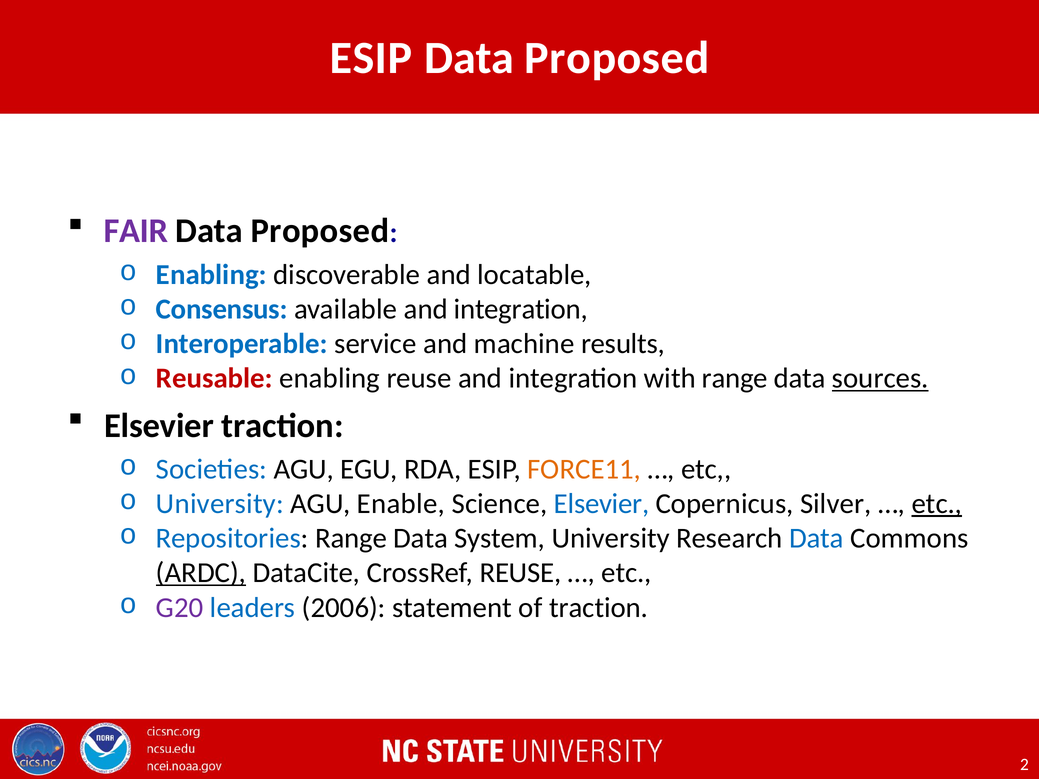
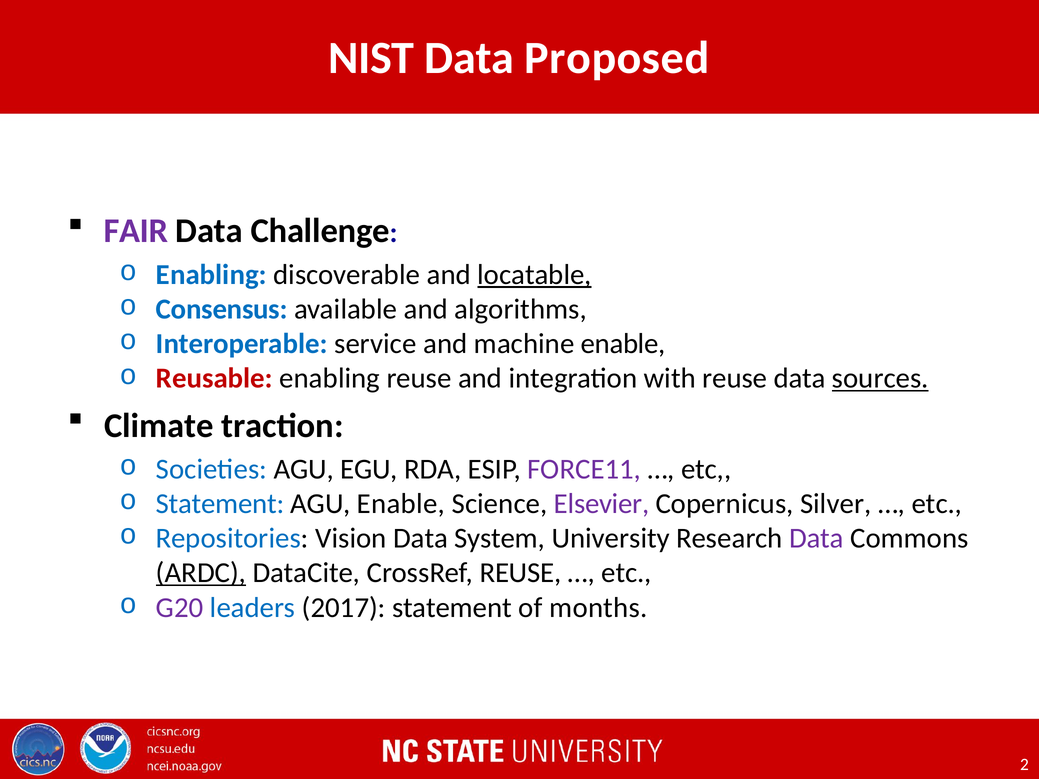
ESIP: ESIP -> NIST (371, 58)
Proposed: Proposed -> Challenge (320, 231)
locatable underline: none -> present (535, 275)
available and integration: integration -> algorithms (521, 309)
machine results: results -> enable (623, 344)
with range: range -> reuse (735, 379)
Elsevier: Elsevier -> Climate (159, 426)
FORCE11 colour: orange -> purple (584, 469)
University: University -> Statement (220, 504)
Elsevier colour: blue -> purple (602, 504)
etc underline: present -> none (937, 504)
Repositories Range: Range -> Vision (351, 538)
Data colour: blue -> purple (816, 538)
2006: 2006 -> 2017 (344, 608)
of traction: traction -> months (598, 608)
